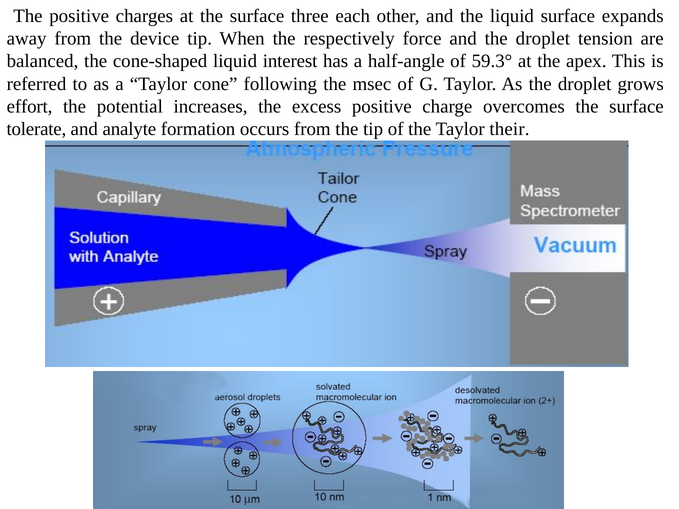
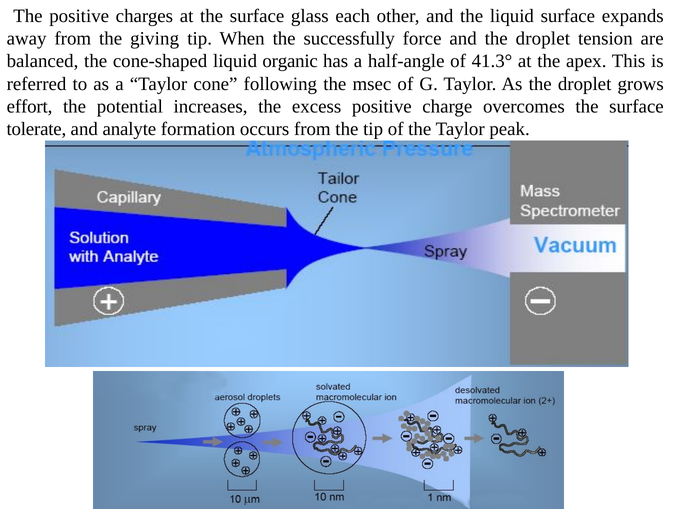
three: three -> glass (310, 16)
device: device -> giving (155, 39)
respectively: respectively -> successfully (349, 39)
interest: interest -> organic (290, 61)
59.3°: 59.3° -> 41.3° (492, 61)
their: their -> peak (510, 129)
